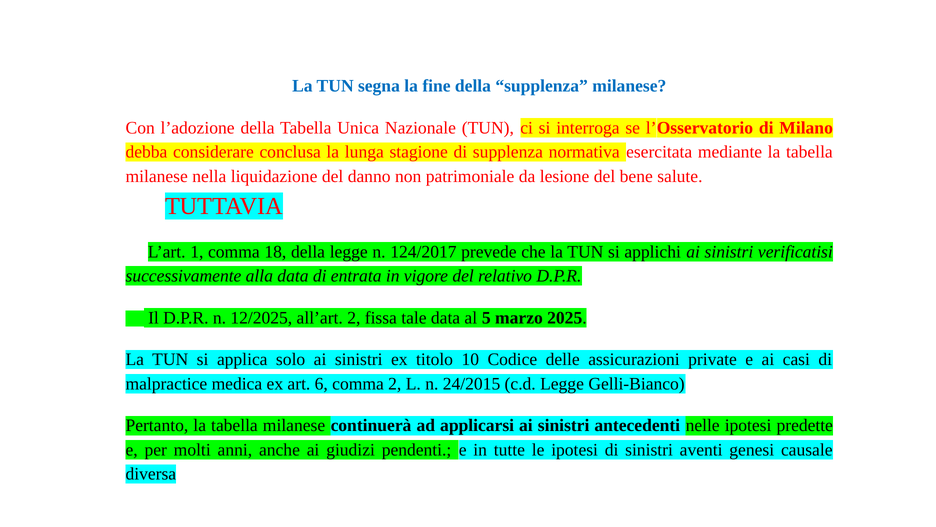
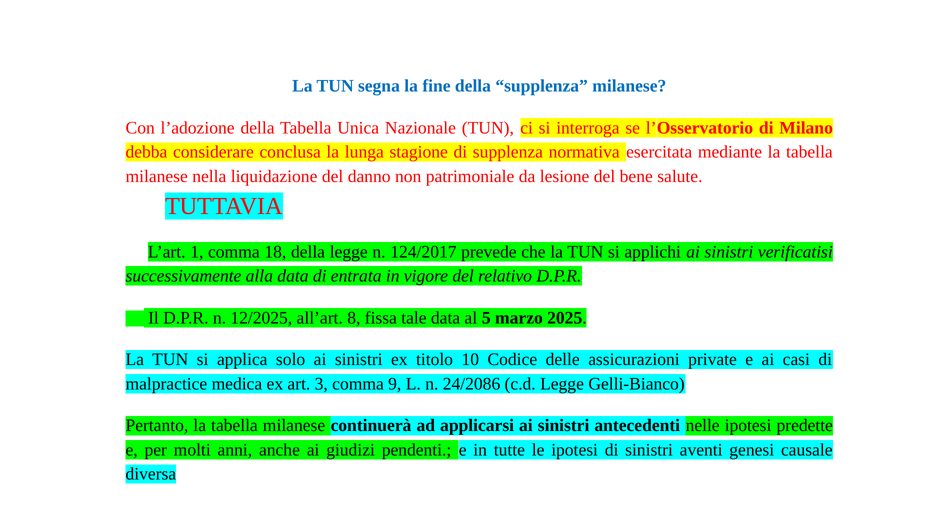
all’art 2: 2 -> 8 (354, 317)
6: 6 -> 3 (321, 383)
comma 2: 2 -> 9 (395, 383)
24/2015: 24/2015 -> 24/2086 (472, 383)
